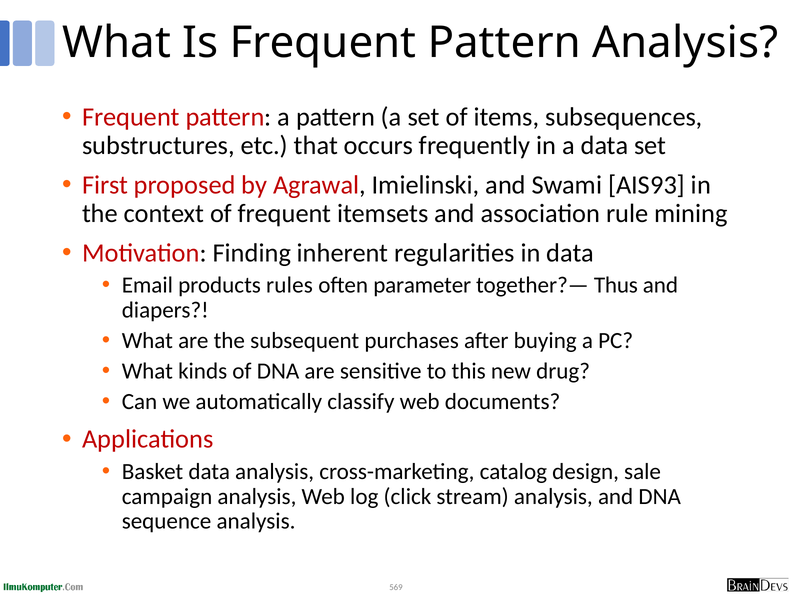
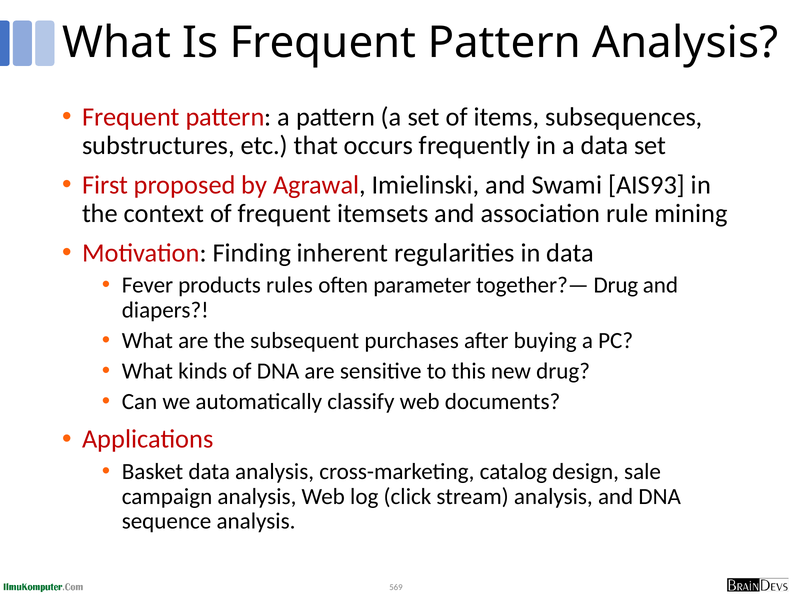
Email: Email -> Fever (147, 285)
together?— Thus: Thus -> Drug (616, 285)
